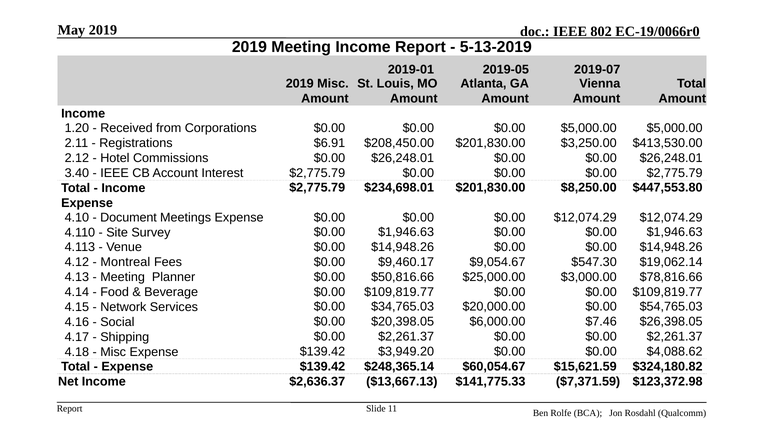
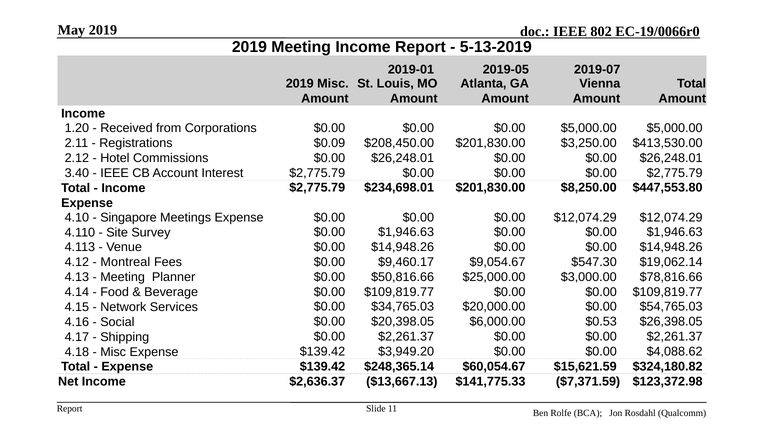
$6.91: $6.91 -> $0.09 (329, 143)
Document: Document -> Singapore (129, 217)
$7.46: $7.46 -> $0.53 (601, 322)
